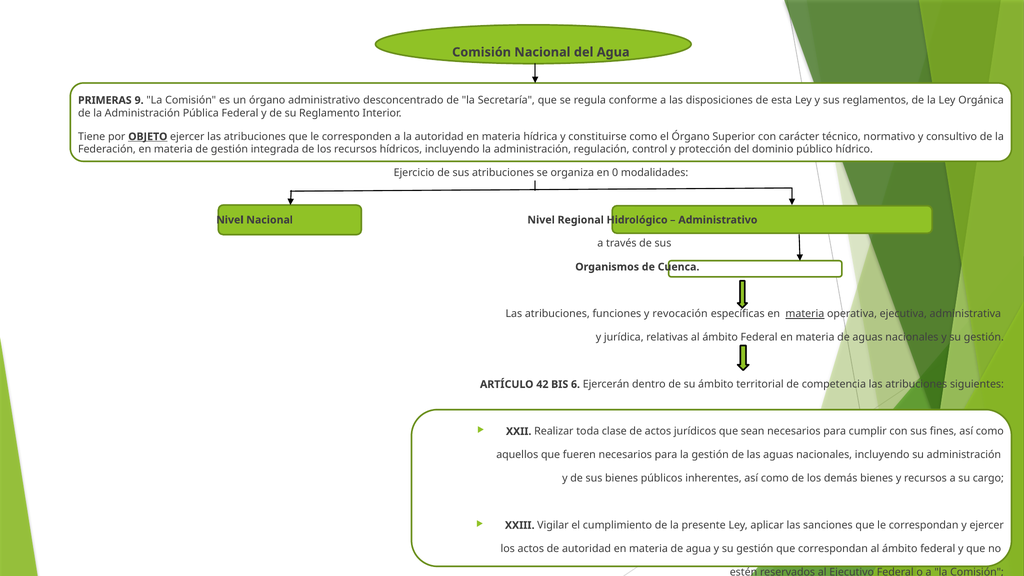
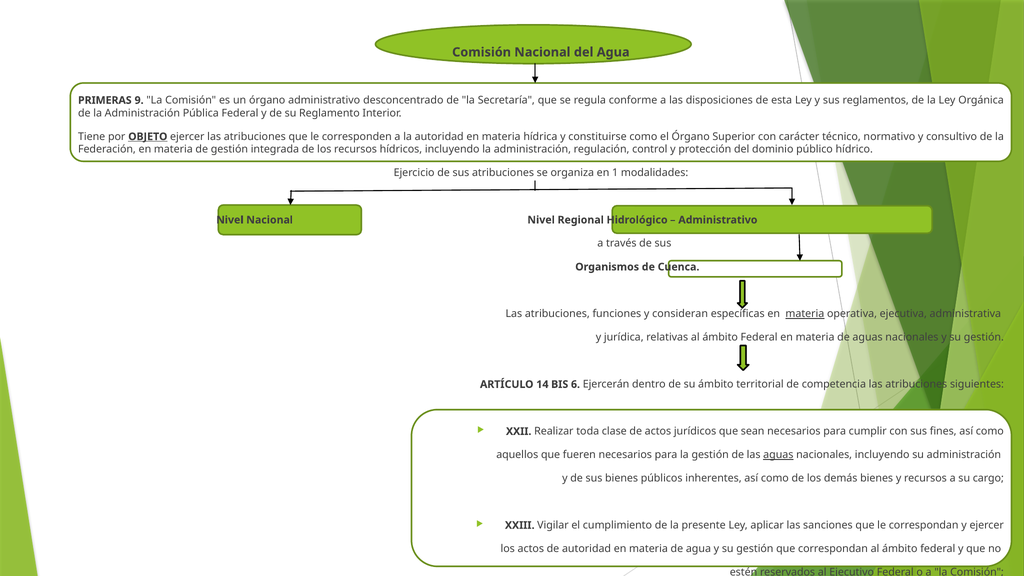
0: 0 -> 1 (615, 173)
revocación: revocación -> consideran (680, 314)
42: 42 -> 14 (542, 384)
aguas underline: none -> present (778, 455)
